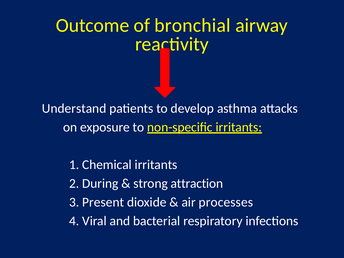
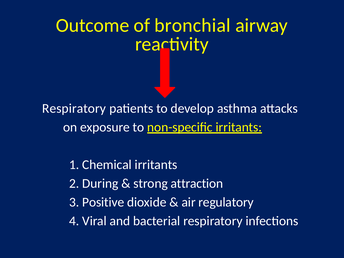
Understand: Understand -> Respiratory (74, 108)
Present: Present -> Positive (103, 202)
processes: processes -> regulatory (226, 202)
